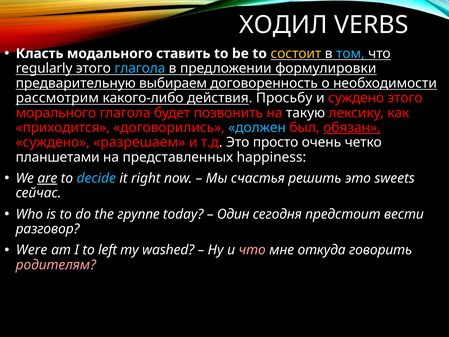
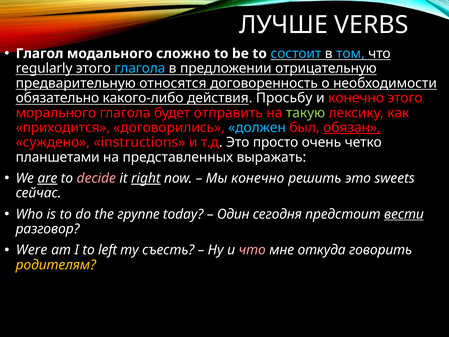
ХОДИЛ: ХОДИЛ -> ЛУЧШЕ (283, 25)
Класть: Класть -> Глагол (40, 54)
ставить: ставить -> сложно (183, 54)
состоит colour: yellow -> light blue (296, 54)
формулировки: формулировки -> отрицательную (326, 68)
выбираем: выбираем -> относятся (173, 83)
рассмотрим: рассмотрим -> обязательно (57, 98)
и суждено: суждено -> конечно (356, 98)
позвонить: позвонить -> отправить (228, 113)
такую colour: white -> light green (306, 113)
разрешаем: разрешаем -> instructions (139, 142)
happiness: happiness -> выражать (271, 157)
decide colour: light blue -> pink (96, 178)
right underline: none -> present (146, 178)
Мы счастья: счастья -> конечно (258, 178)
вести underline: none -> present (404, 214)
washed: washed -> съесть (168, 250)
родителям colour: pink -> yellow (56, 265)
